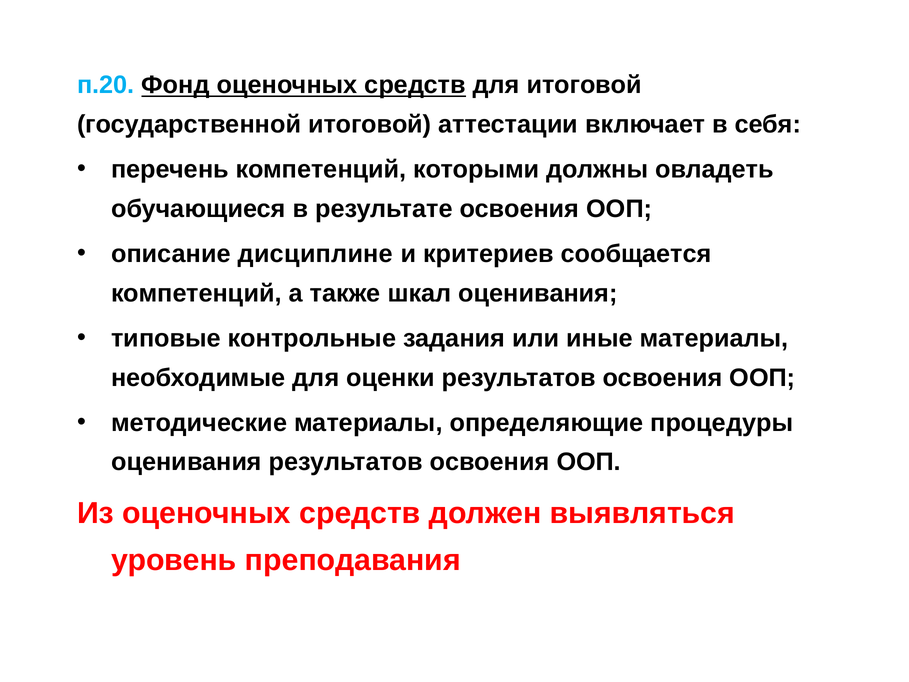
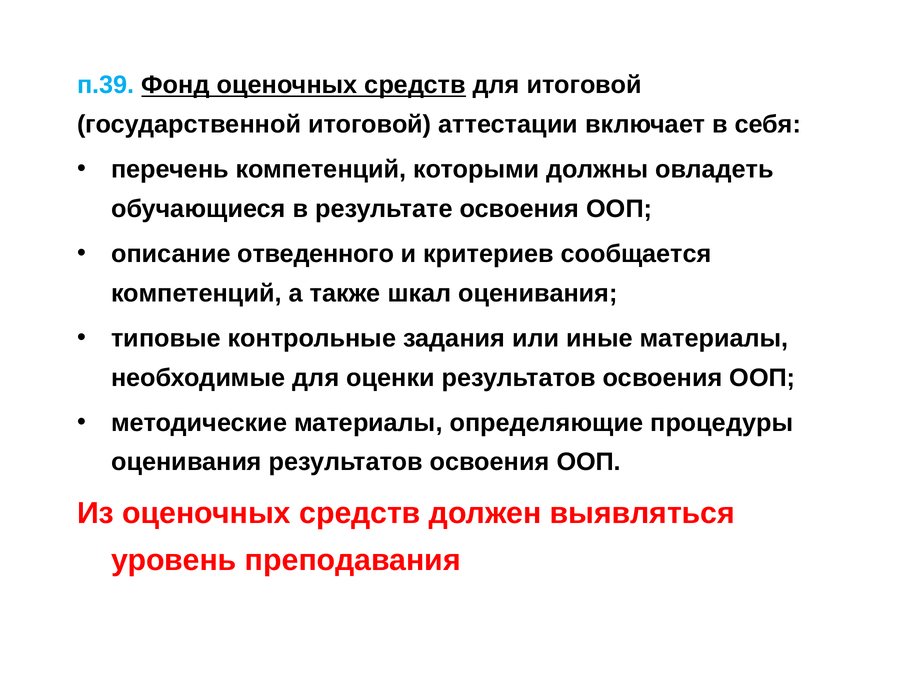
п.20: п.20 -> п.39 (106, 85)
дисциплине: дисциплине -> отведенного (316, 254)
